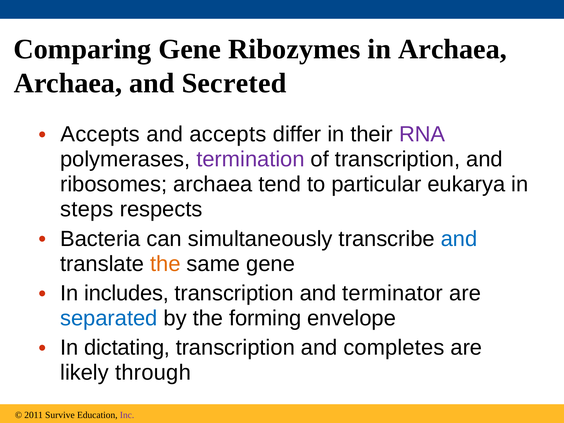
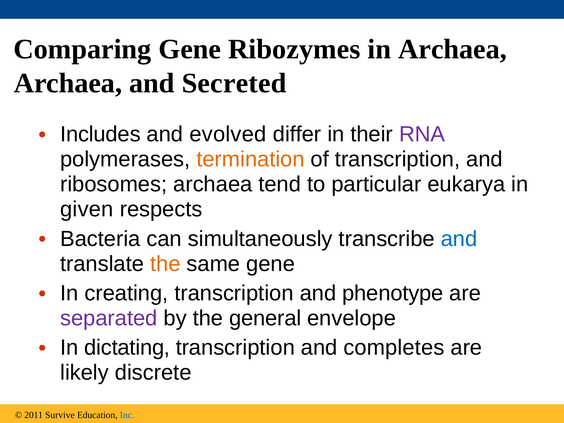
Accepts: Accepts -> Includes (100, 134)
and accepts: accepts -> evolved (228, 134)
termination colour: purple -> orange (251, 159)
steps: steps -> given (87, 209)
includes: includes -> creating (126, 293)
terminator: terminator -> phenotype (393, 293)
separated colour: blue -> purple (109, 318)
forming: forming -> general (265, 318)
through: through -> discrete (153, 373)
Inc colour: purple -> blue (127, 415)
